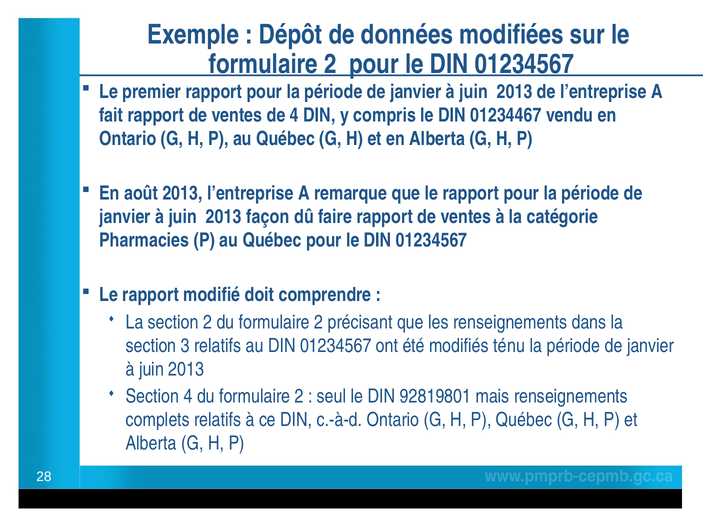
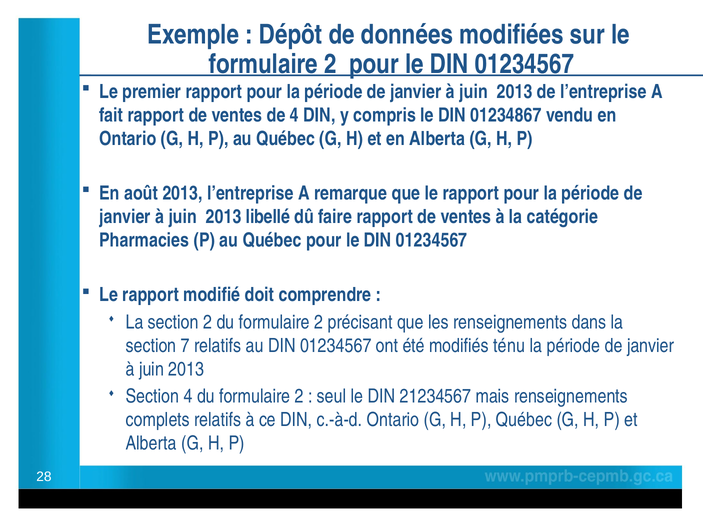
01234467: 01234467 -> 01234867 (506, 115)
façon: façon -> libellé (268, 217)
3: 3 -> 7 (185, 346)
92819801: 92819801 -> 21234567 (436, 397)
